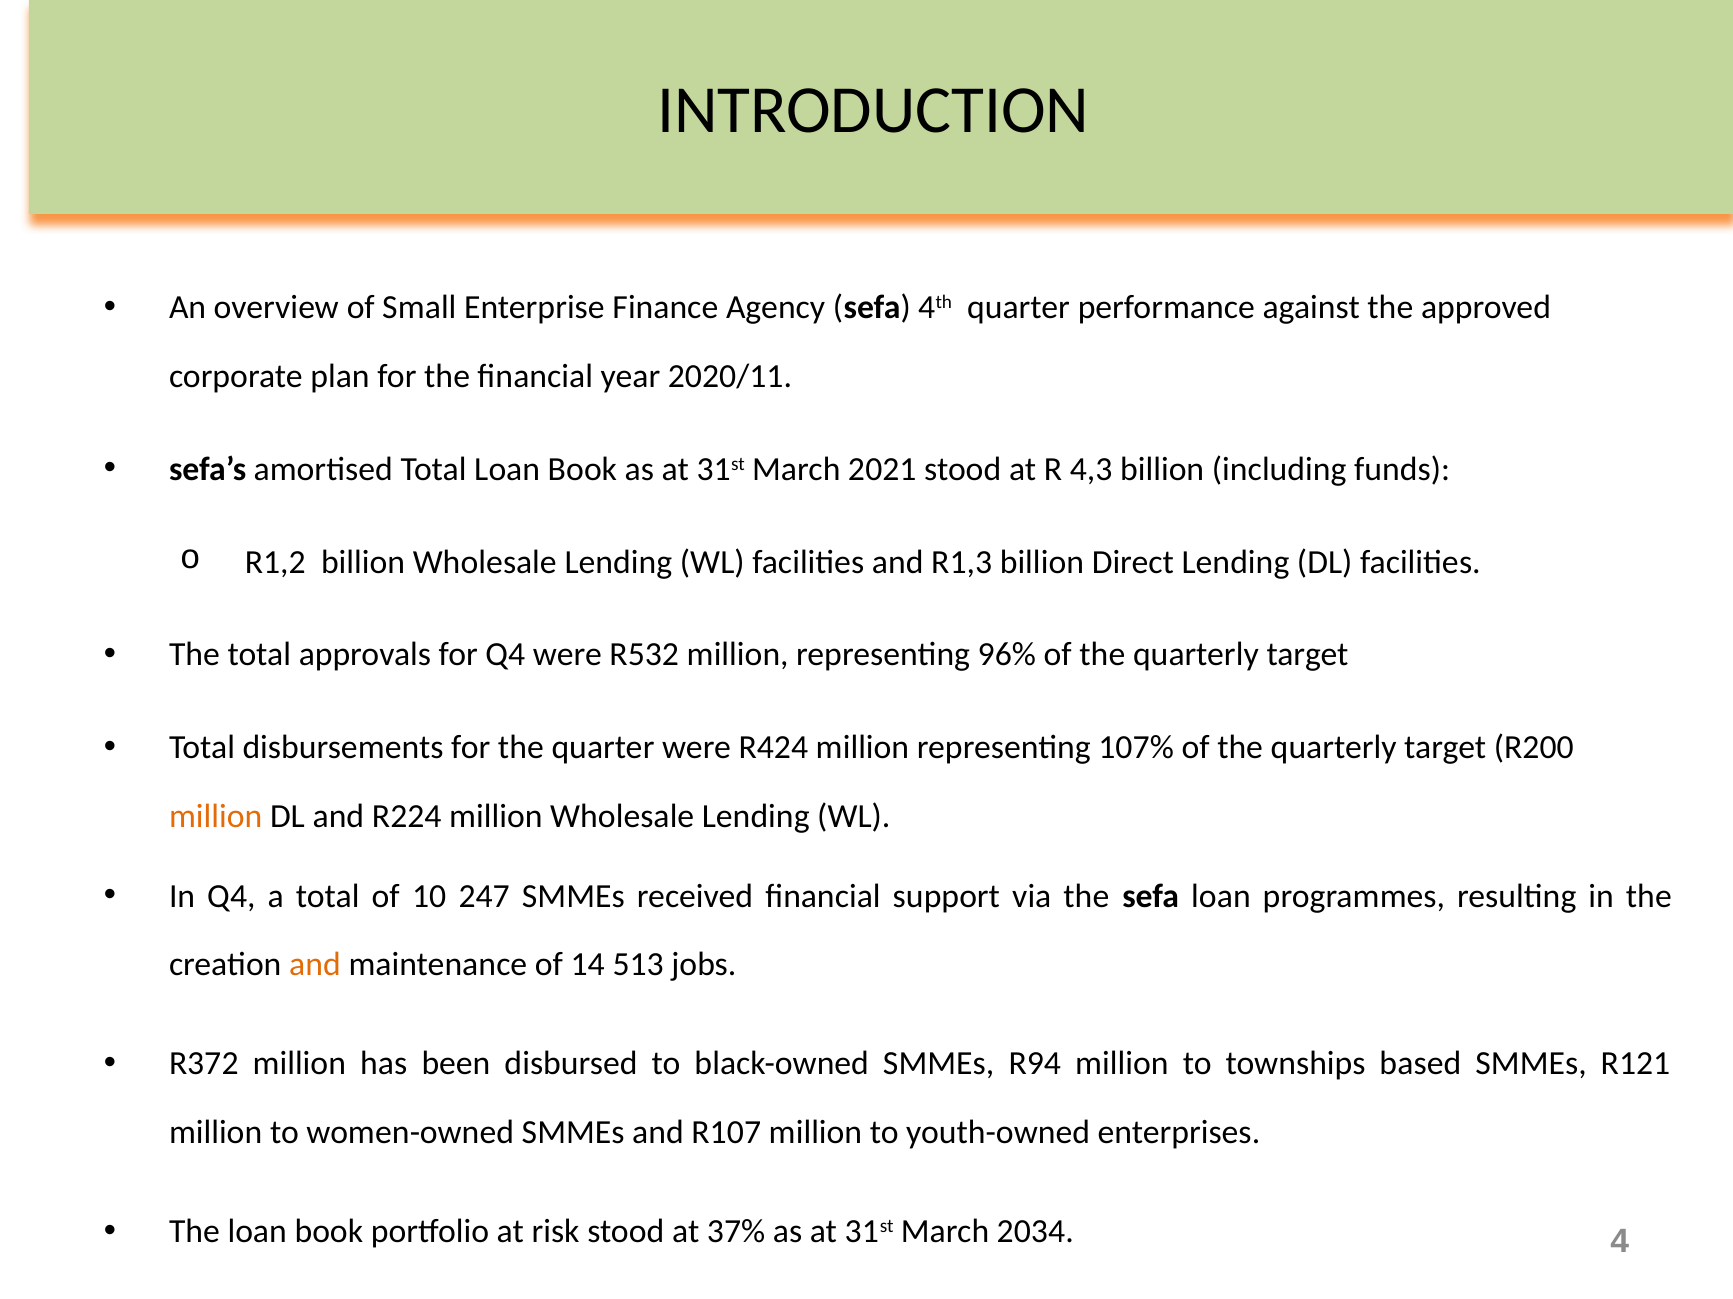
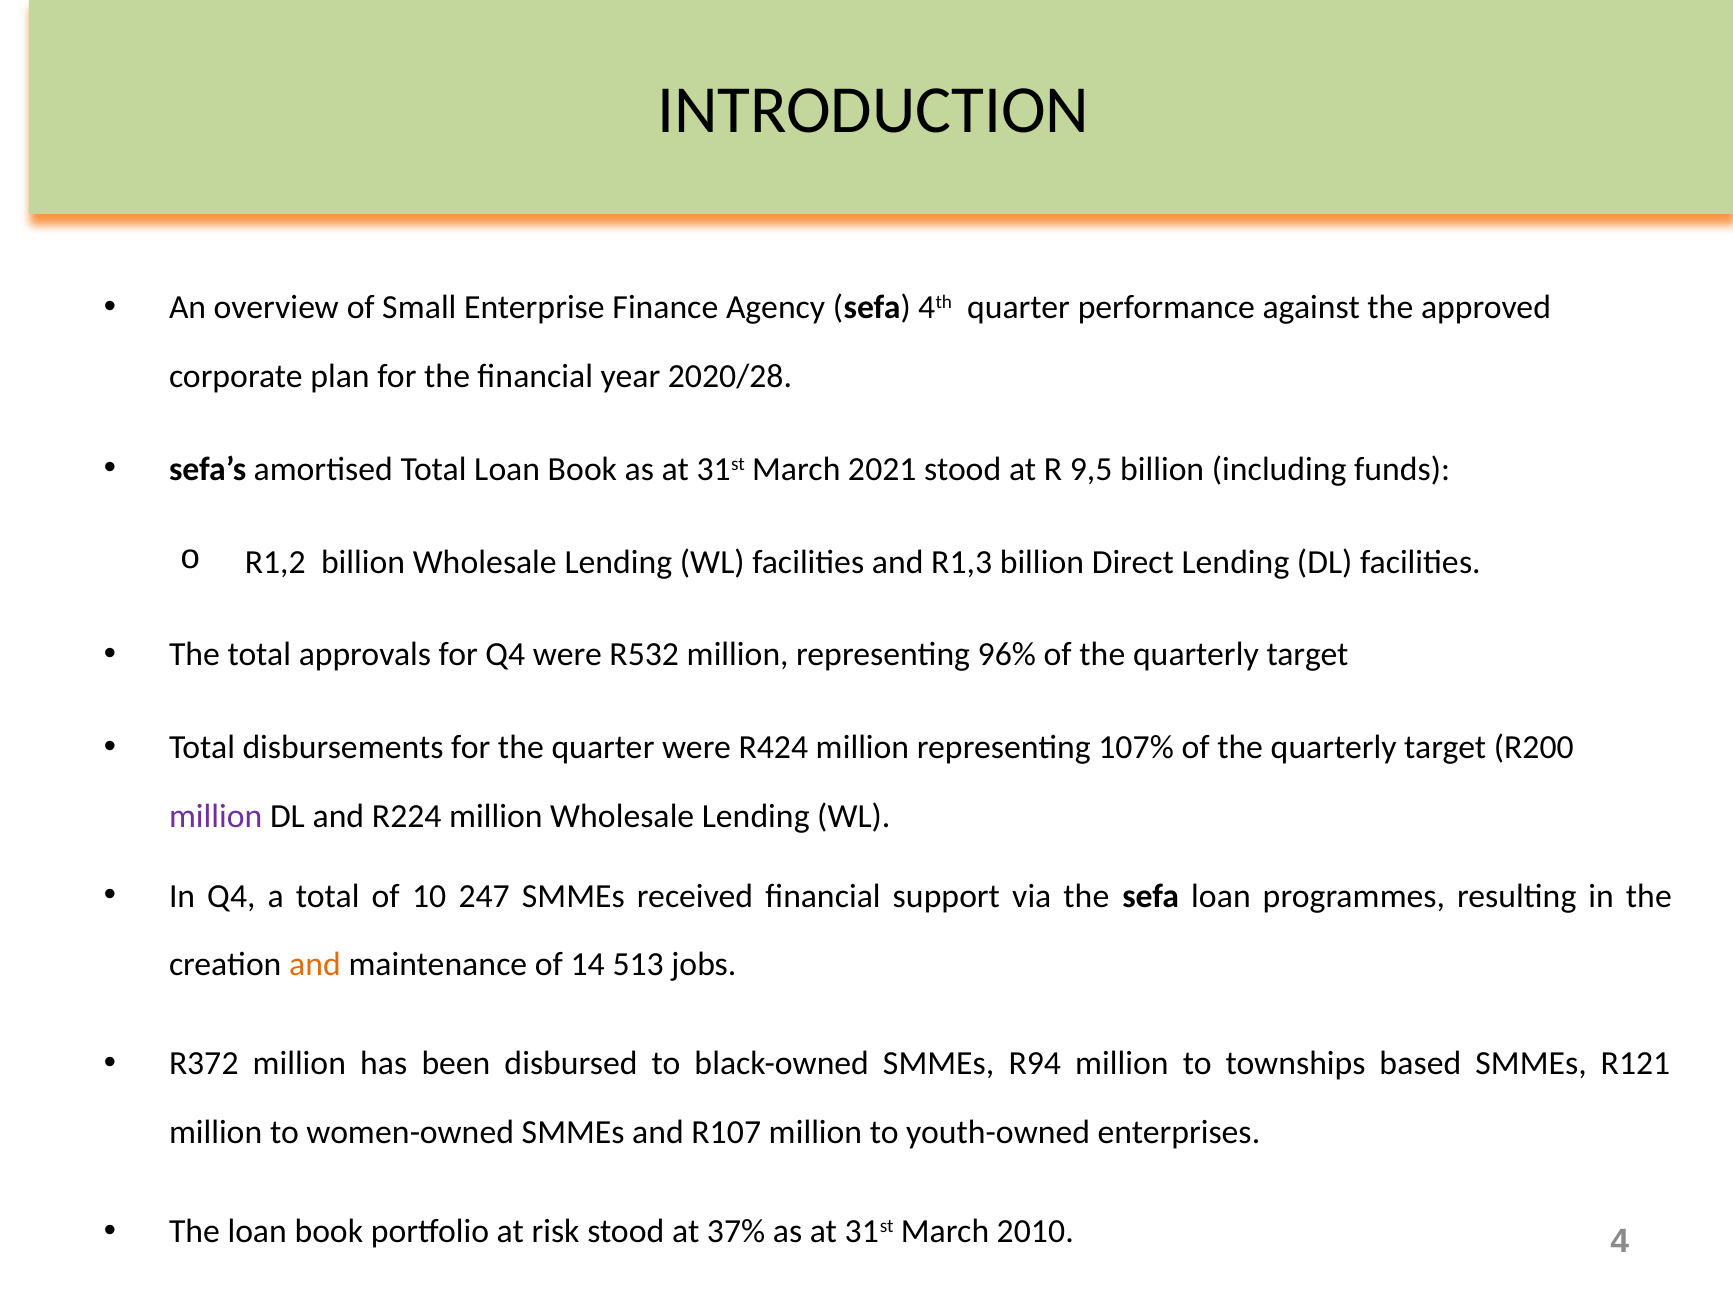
2020/11: 2020/11 -> 2020/28 (730, 377)
4,3: 4,3 -> 9,5 (1091, 469)
million colour: orange -> purple (216, 817)
2034: 2034 -> 2010 (1035, 1232)
